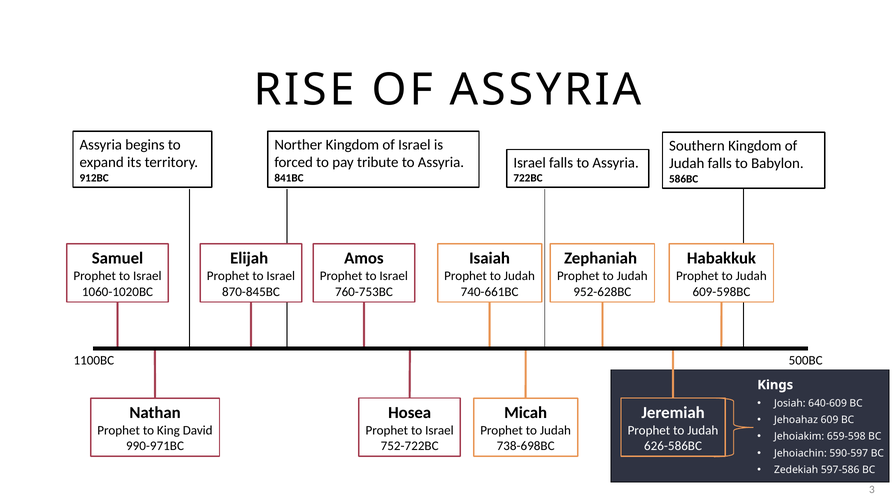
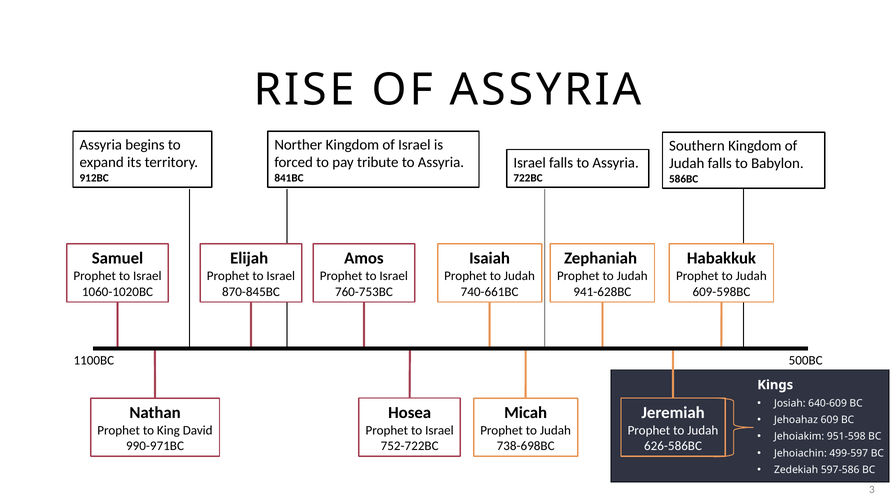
952-628BC: 952-628BC -> 941-628BC (602, 292)
659-598: 659-598 -> 951-598 (846, 437)
590-597: 590-597 -> 499-597 (849, 453)
